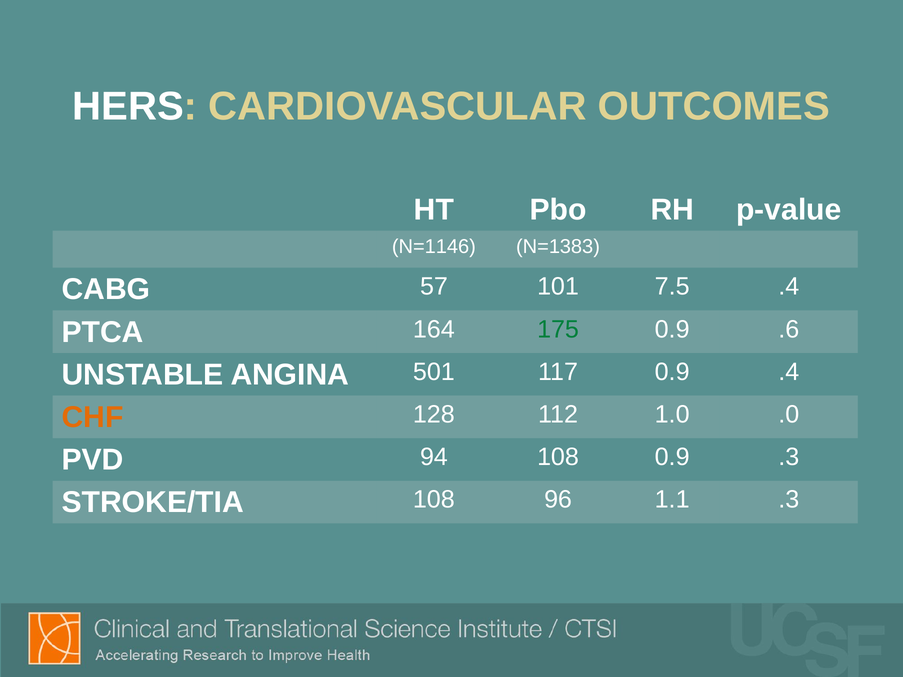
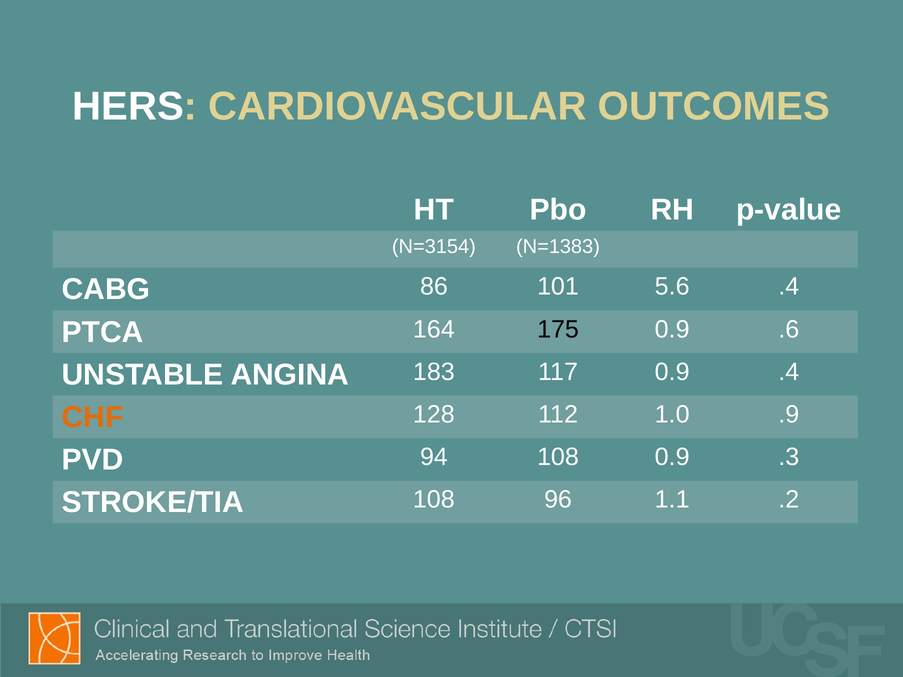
N=1146: N=1146 -> N=3154 (434, 247)
57: 57 -> 86 (434, 287)
7.5: 7.5 -> 5.6 (672, 287)
175 colour: green -> black (558, 329)
501: 501 -> 183 (434, 372)
.0: .0 -> .9 (789, 415)
1.1 .3: .3 -> .2 (789, 500)
